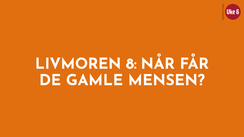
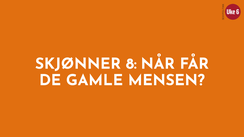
LIVMOREN: LIVMOREN -> SKJØNNER (78, 64)
